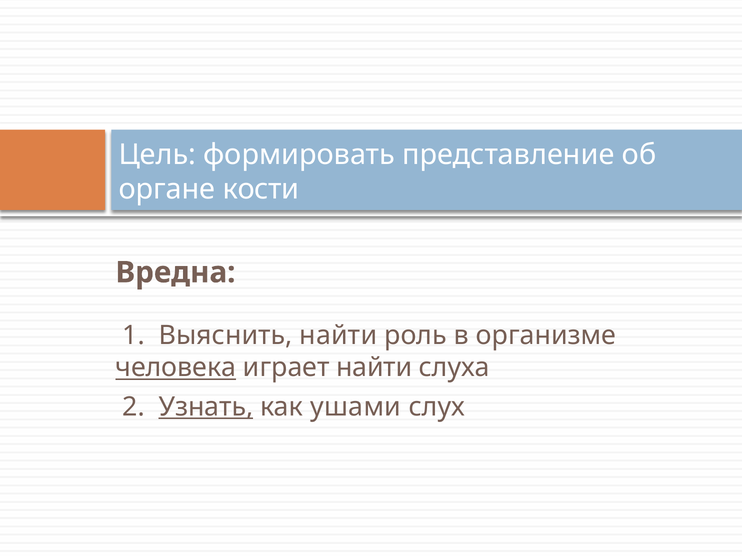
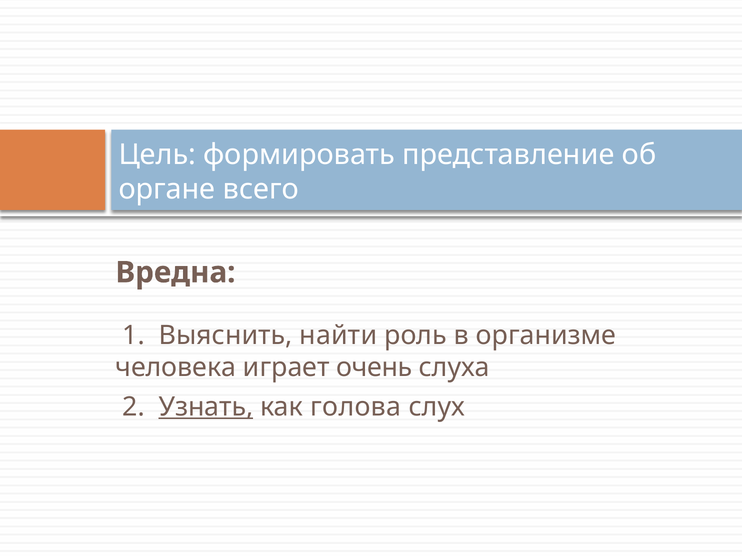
кости: кости -> всего (261, 189)
человека underline: present -> none (176, 368)
играет найти: найти -> очень (374, 368)
ушами: ушами -> голова (356, 407)
